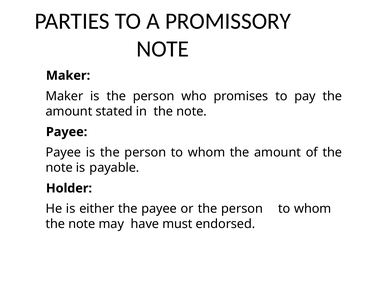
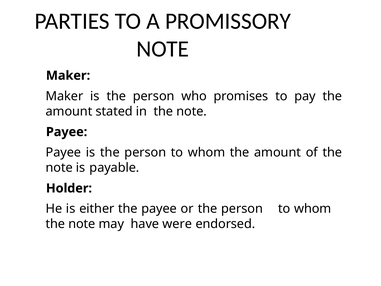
must: must -> were (177, 224)
